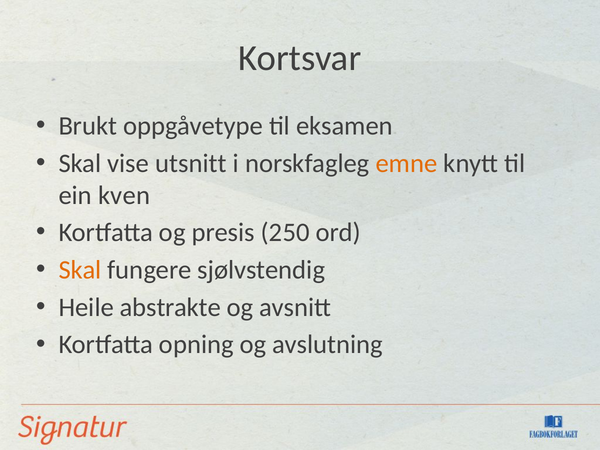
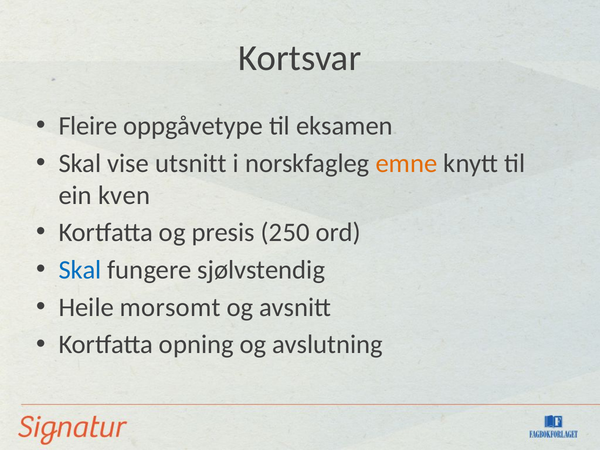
Brukt: Brukt -> Fleire (88, 126)
Skal colour: orange -> blue (80, 270)
abstrakte: abstrakte -> morsomt (170, 307)
